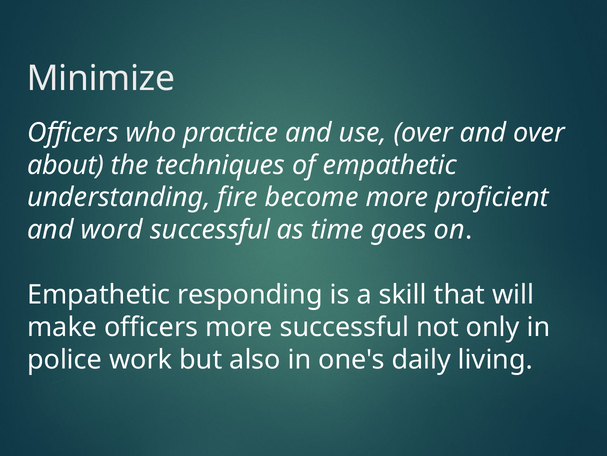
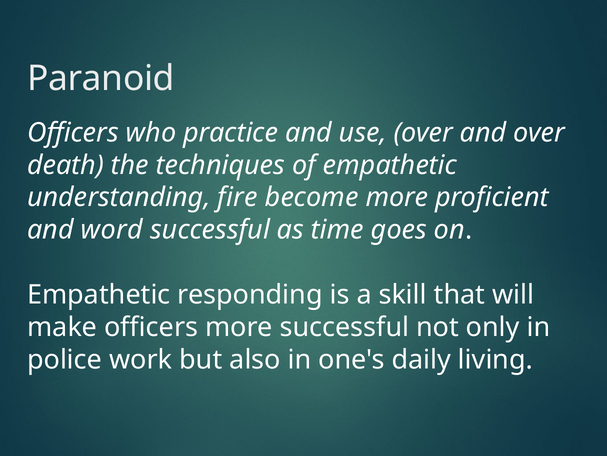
Minimize: Minimize -> Paranoid (101, 78)
about: about -> death (65, 165)
